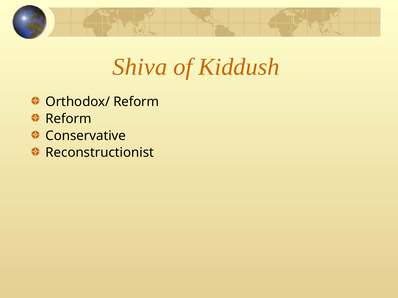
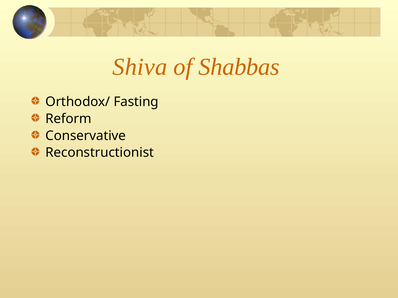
Kiddush: Kiddush -> Shabbas (239, 67)
Orthodox/ Reform: Reform -> Fasting (136, 102)
